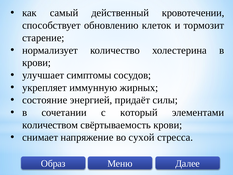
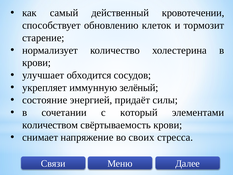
симптомы: симптомы -> обходится (89, 75)
жирных: жирных -> зелёный (139, 87)
сухой: сухой -> своих (142, 137)
Образ: Образ -> Связи (53, 163)
